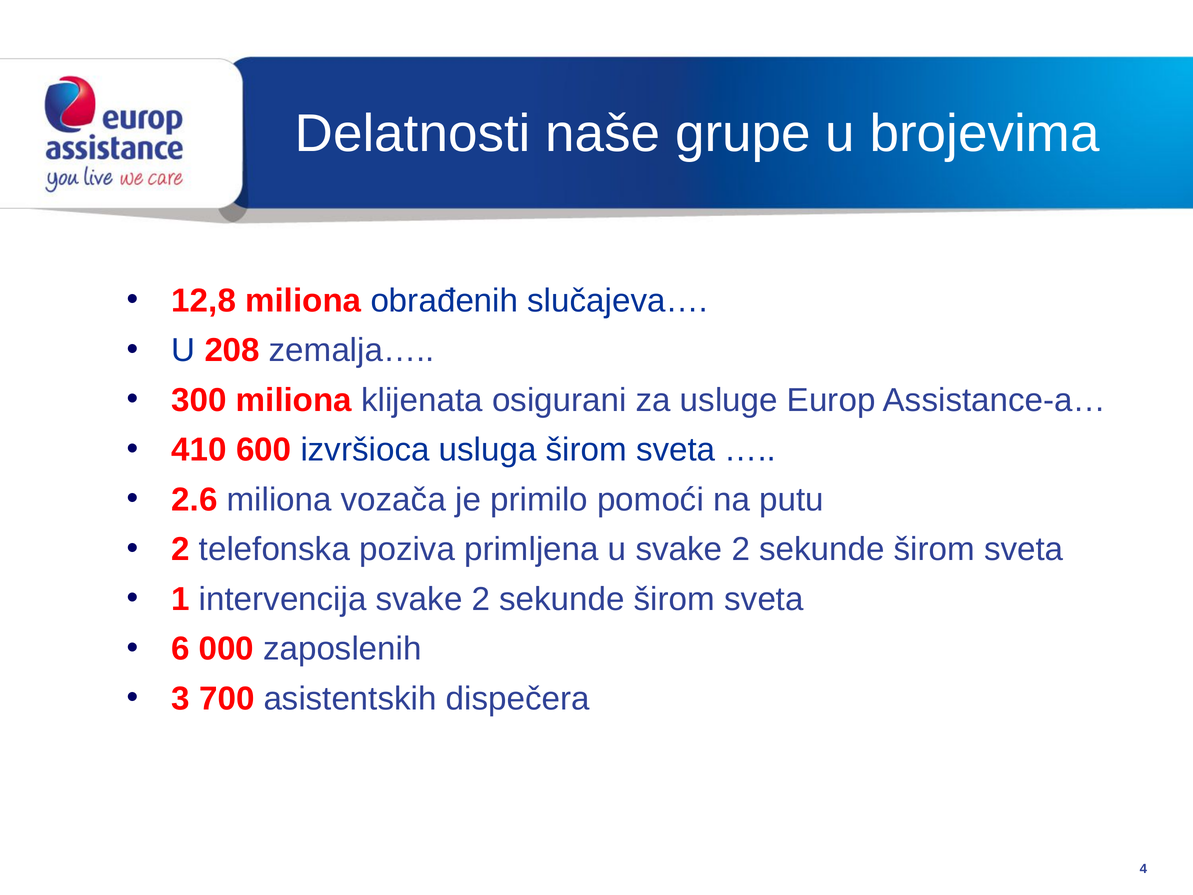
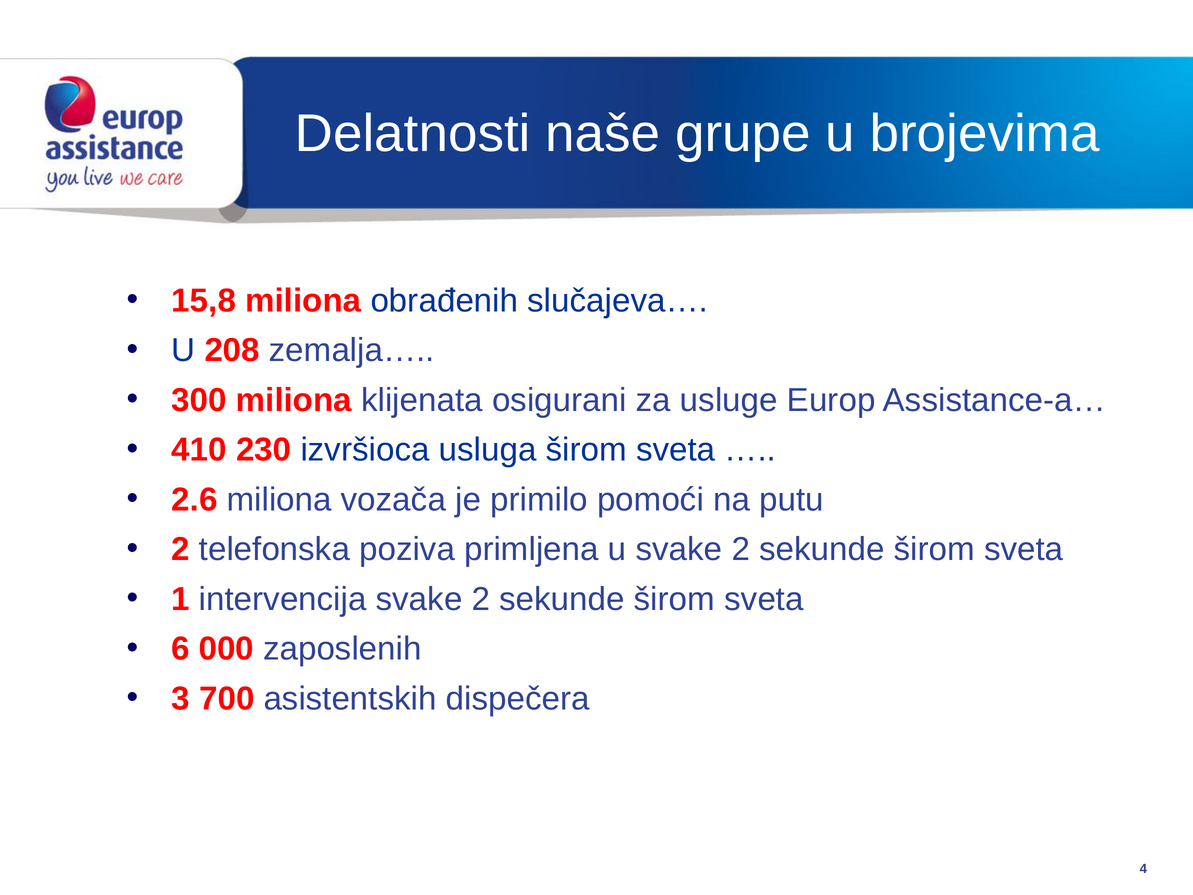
12,8: 12,8 -> 15,8 (204, 301)
600: 600 -> 230 (264, 450)
